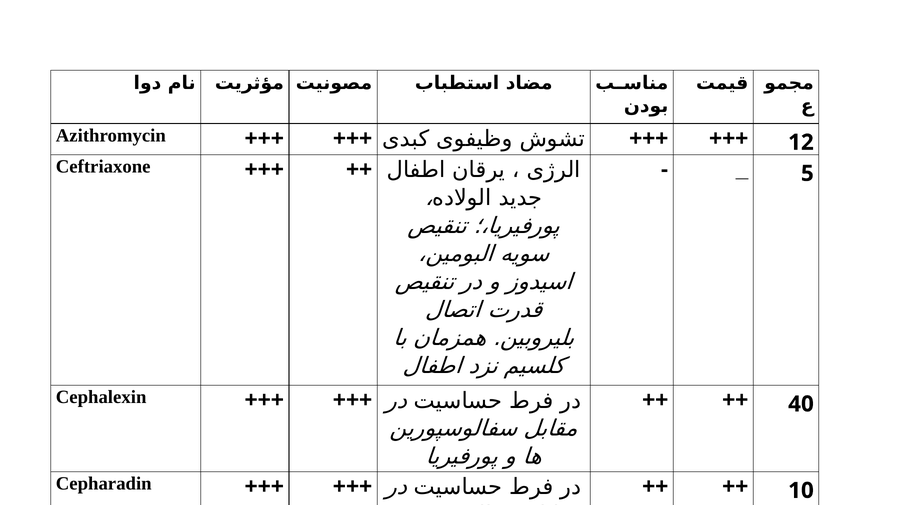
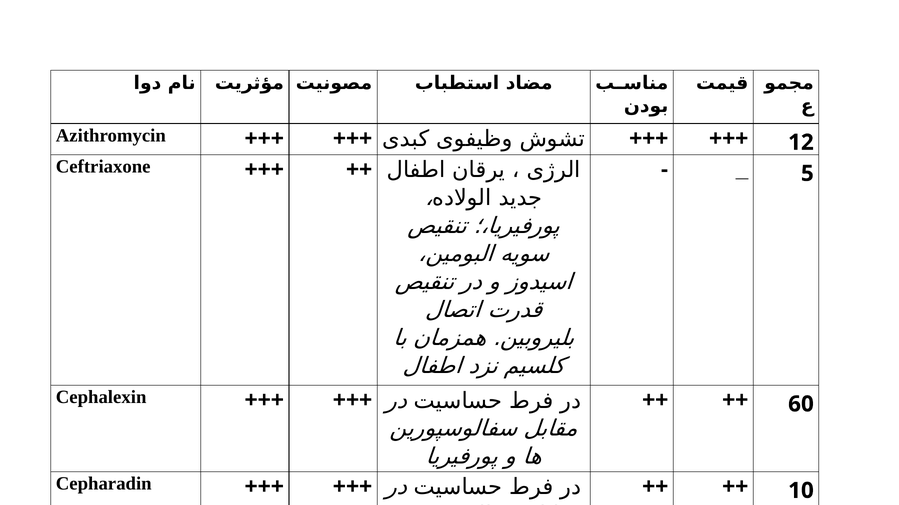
40: 40 -> 60 (801, 405)
